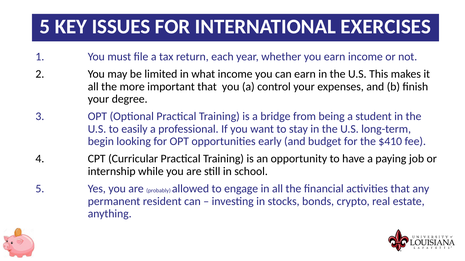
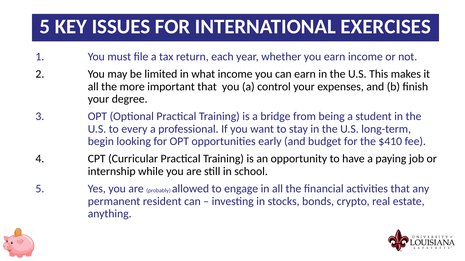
easily: easily -> every (134, 129)
